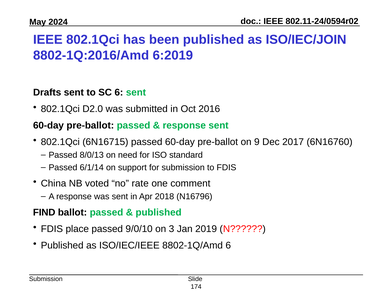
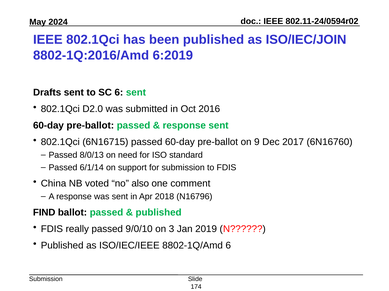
rate: rate -> also (140, 184)
place: place -> really (77, 230)
